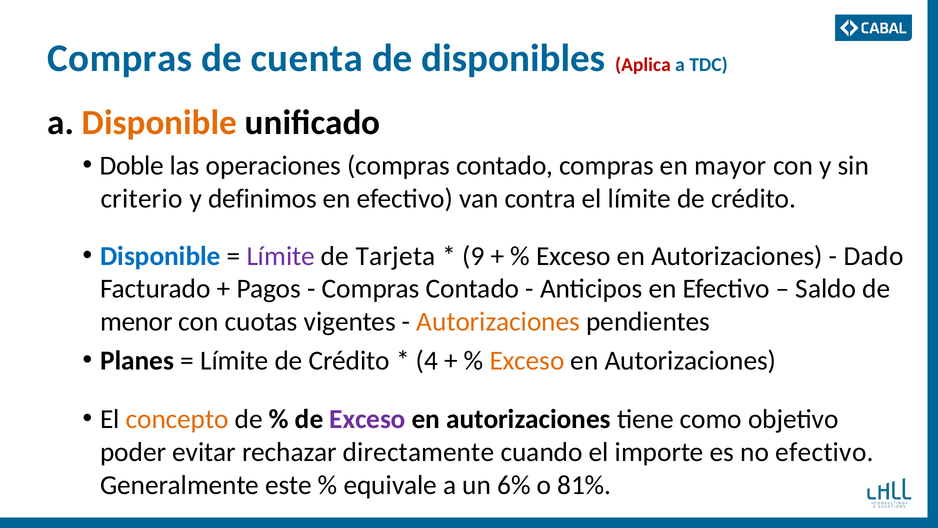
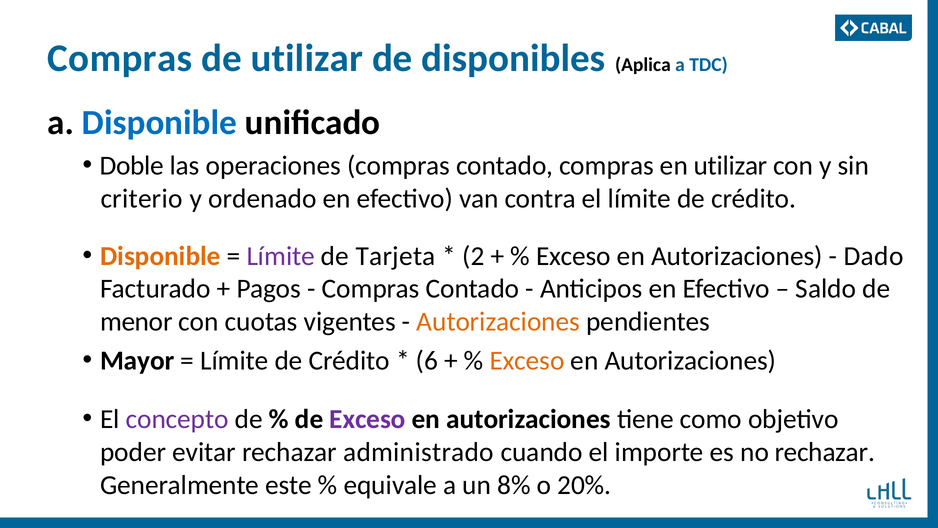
de cuenta: cuenta -> utilizar (307, 58)
Aplica colour: red -> black (643, 65)
Disponible colour: orange -> blue (159, 123)
en mayor: mayor -> utilizar (731, 166)
definimos: definimos -> ordenado (262, 198)
Disponible colour: blue -> orange (160, 256)
9: 9 -> 2 (473, 256)
Planes: Planes -> Mayor (137, 360)
4: 4 -> 6 (427, 360)
concepto colour: orange -> purple (177, 419)
directamente: directamente -> administrado (419, 452)
no efectivo: efectivo -> rechazar (825, 452)
6%: 6% -> 8% (514, 485)
81%: 81% -> 20% (584, 485)
